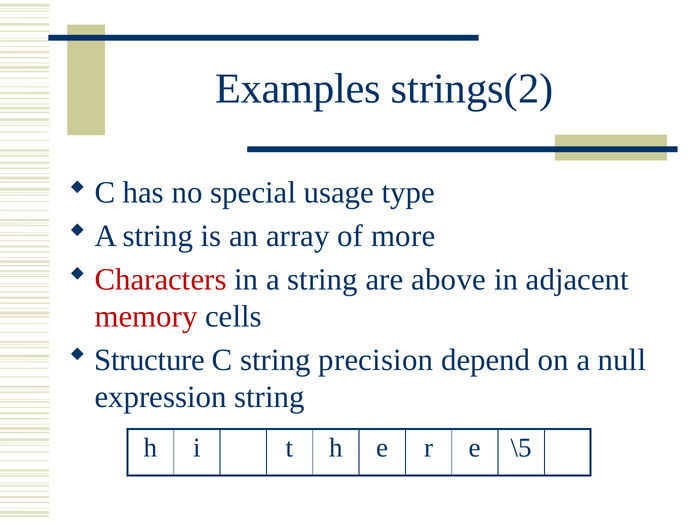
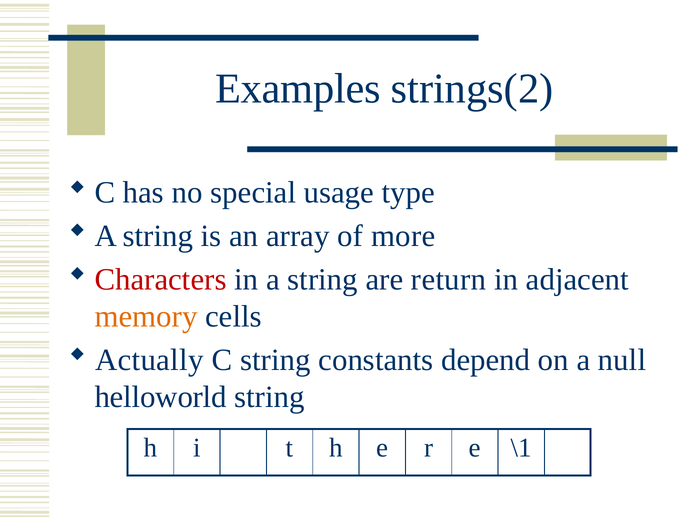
above: above -> return (449, 279)
memory colour: red -> orange (146, 316)
Structure: Structure -> Actually (149, 359)
precision: precision -> constants (376, 359)
expression: expression -> helloworld (161, 396)
\5: \5 -> \1 (521, 447)
